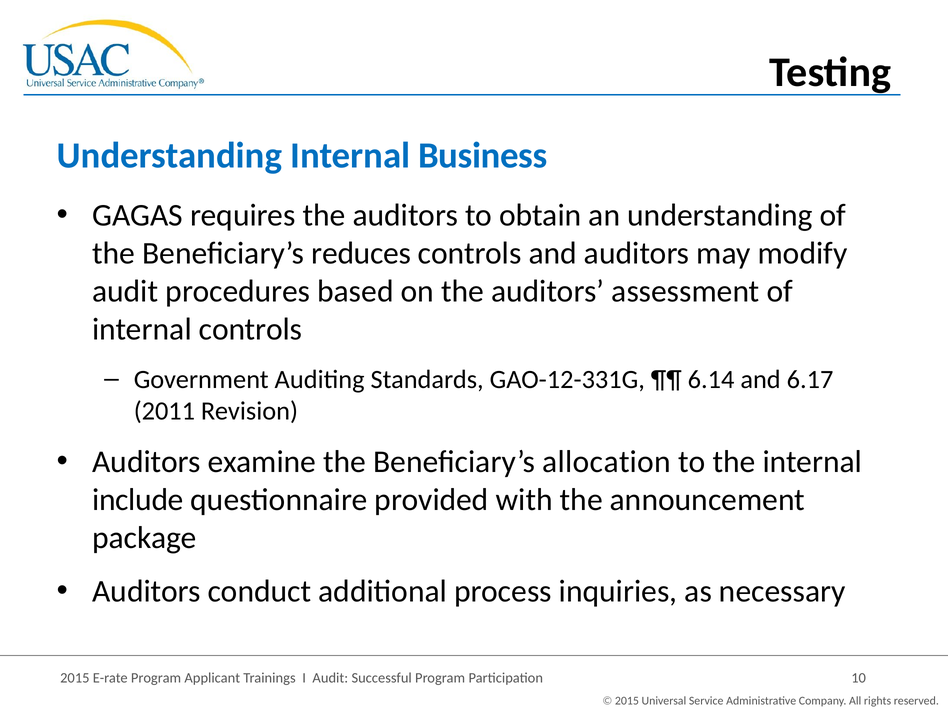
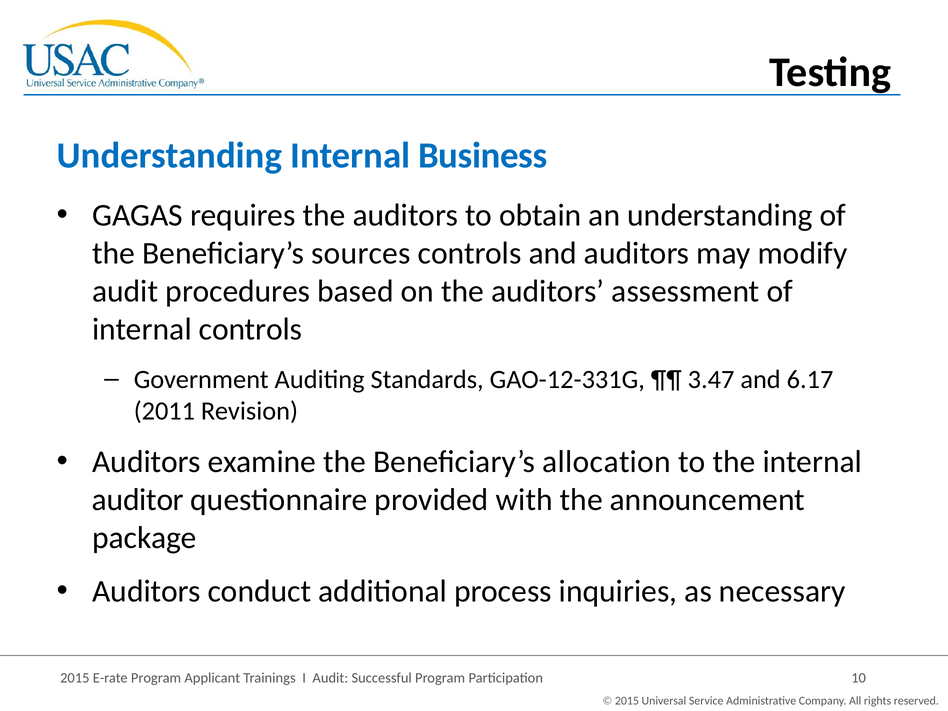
reduces: reduces -> sources (361, 253)
6.14: 6.14 -> 3.47 (711, 379)
include: include -> auditor (138, 500)
